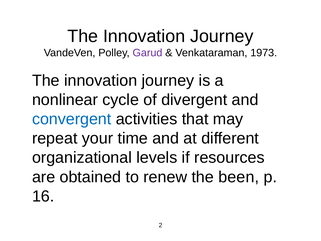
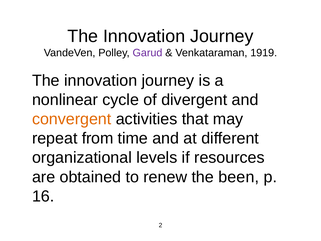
1973: 1973 -> 1919 (264, 53)
convergent colour: blue -> orange (72, 119)
your: your -> from (98, 138)
